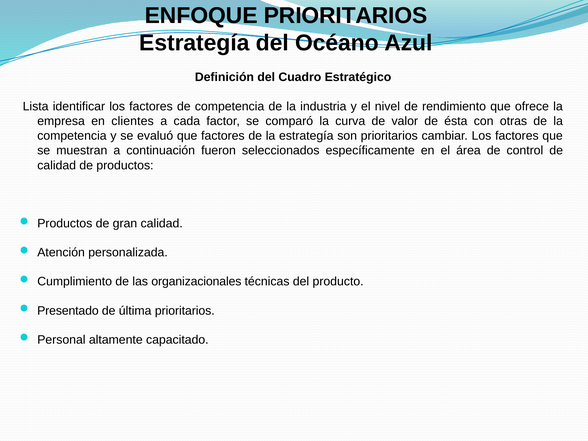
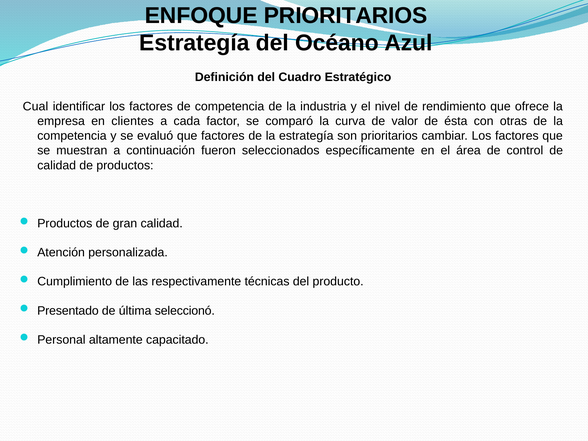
Lista: Lista -> Cual (36, 106)
organizacionales: organizacionales -> respectivamente (196, 282)
última prioritarios: prioritarios -> seleccionó (185, 311)
